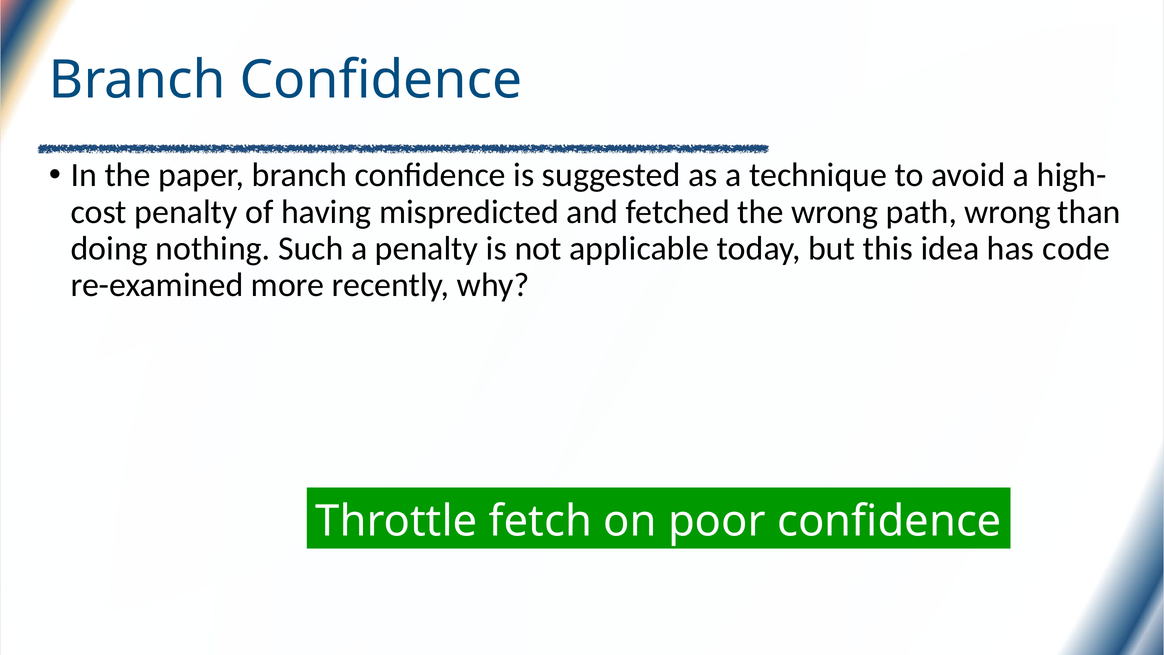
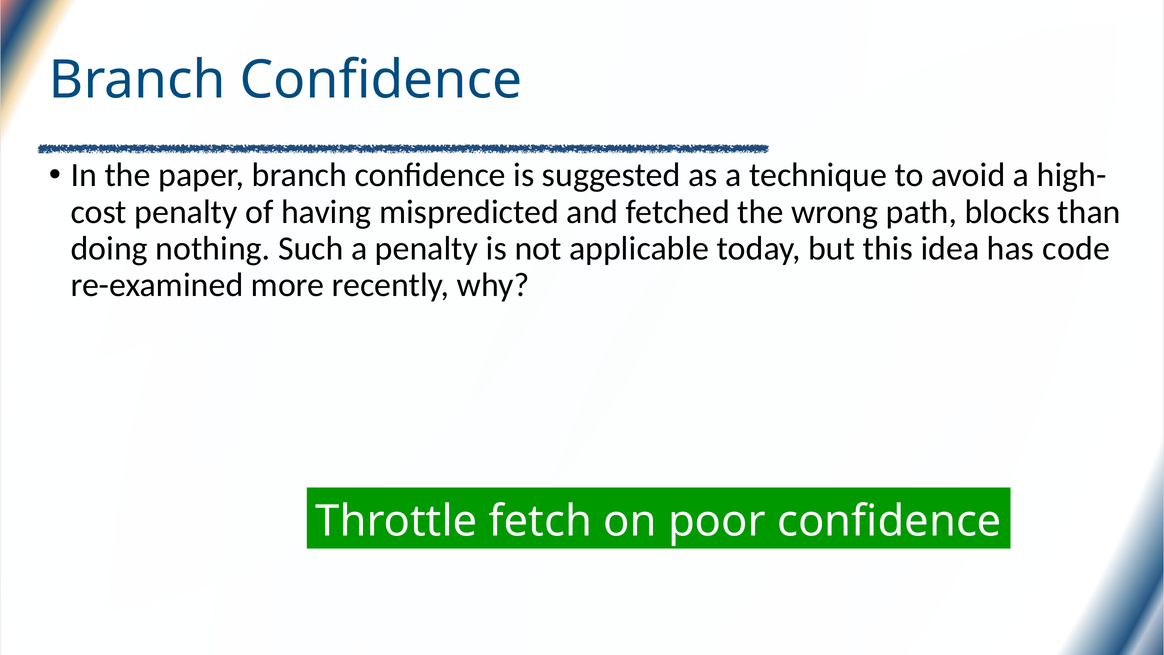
path wrong: wrong -> blocks (1007, 212)
